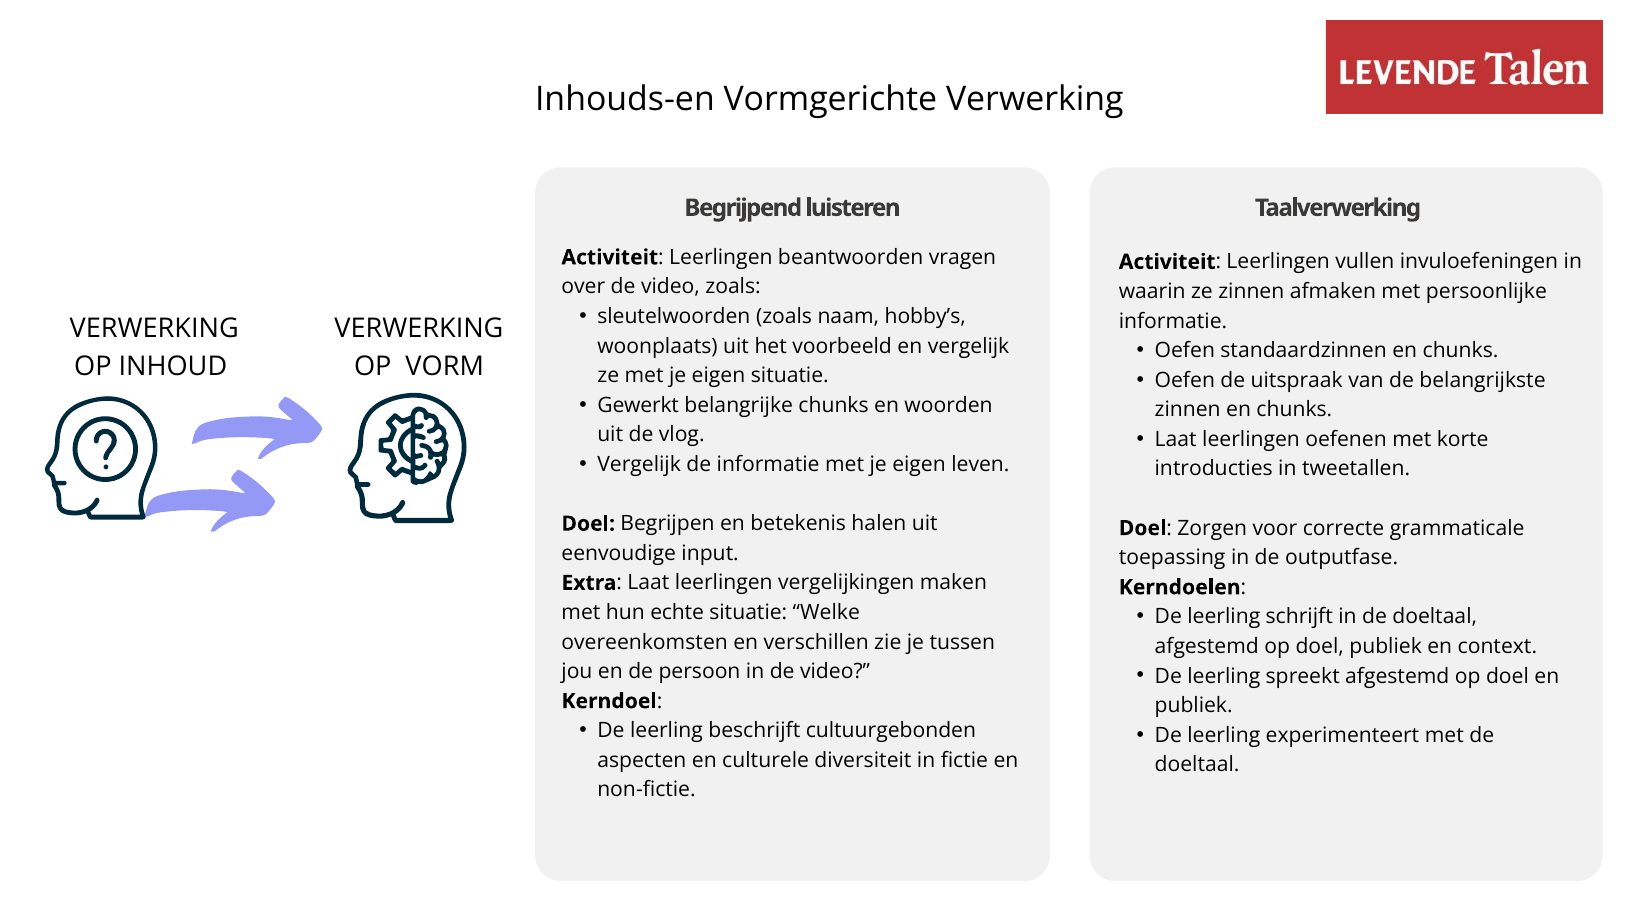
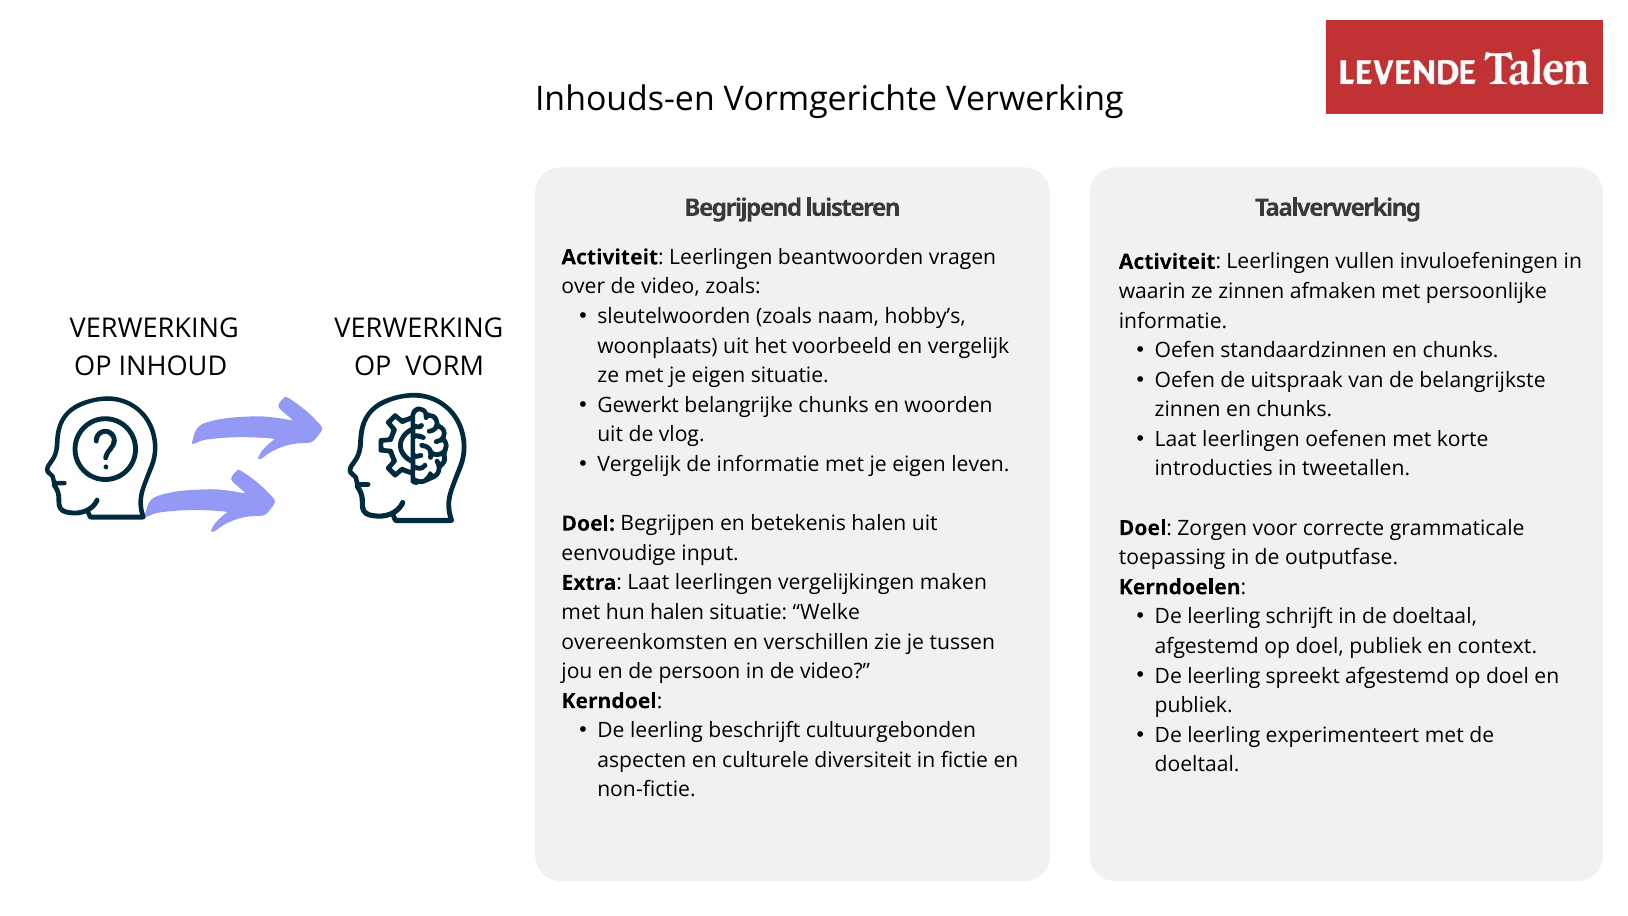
hun echte: echte -> halen (677, 612)
